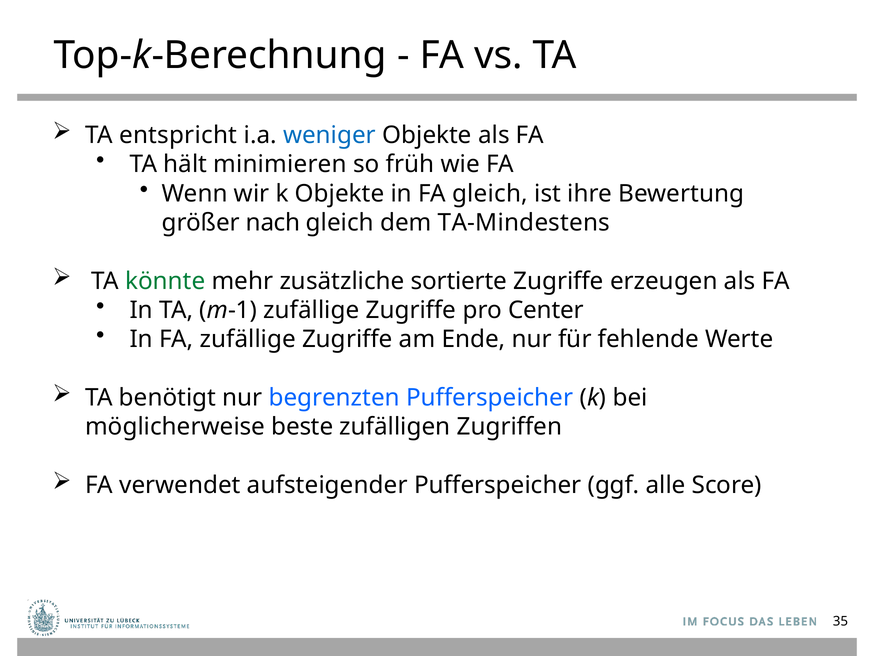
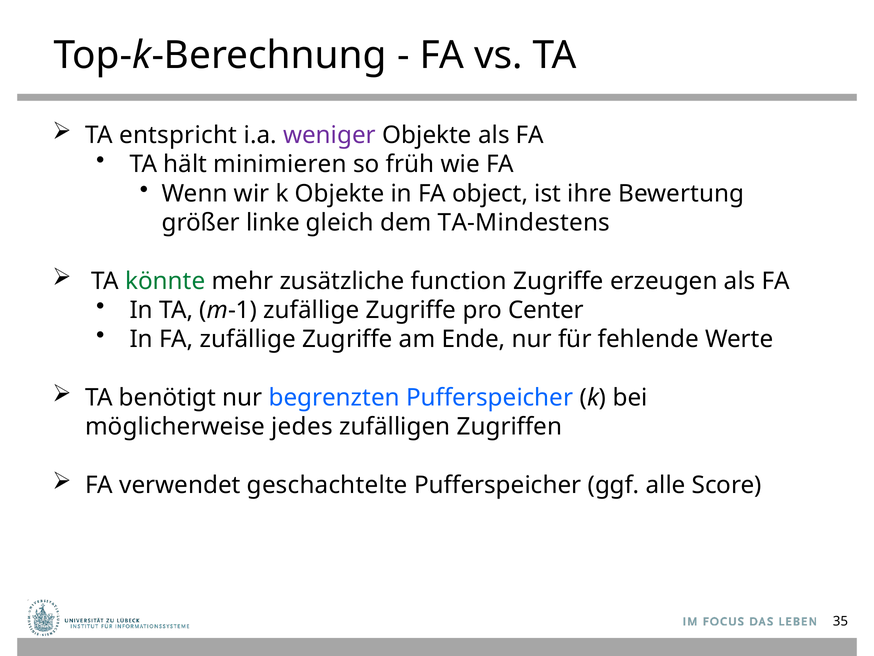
weniger colour: blue -> purple (330, 135)
FA gleich: gleich -> object (490, 193)
nach: nach -> linke (273, 222)
sortierte: sortierte -> function (459, 281)
beste: beste -> jedes (302, 427)
aufsteigender: aufsteigender -> geschachtelte (327, 485)
